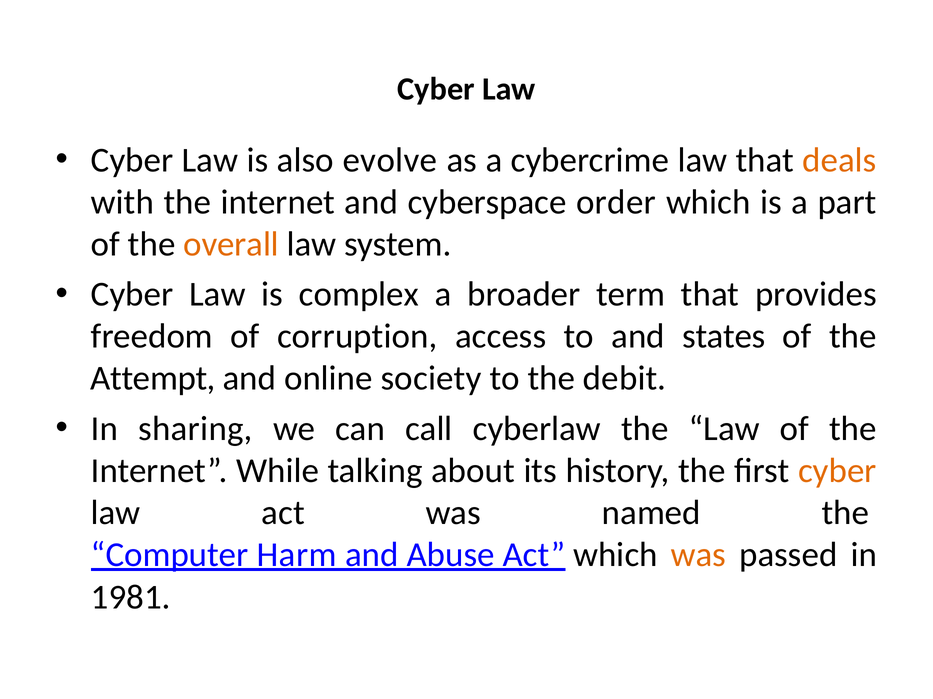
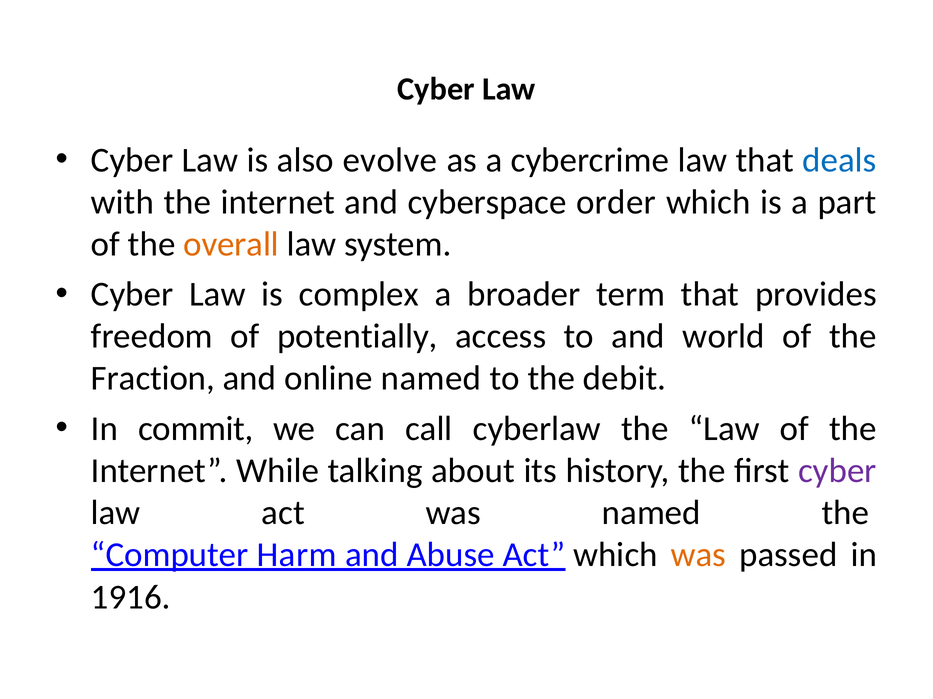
deals colour: orange -> blue (840, 160)
corruption: corruption -> potentially (357, 337)
states: states -> world (724, 337)
Attempt: Attempt -> Fraction (153, 379)
online society: society -> named (431, 379)
sharing: sharing -> commit (196, 429)
cyber colour: orange -> purple (837, 471)
1981: 1981 -> 1916 (131, 598)
